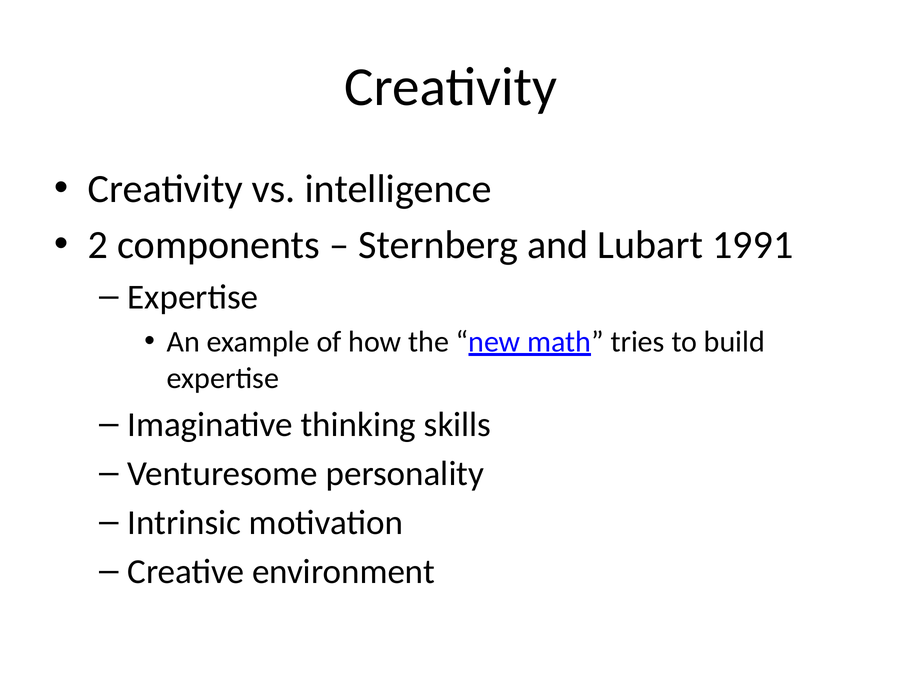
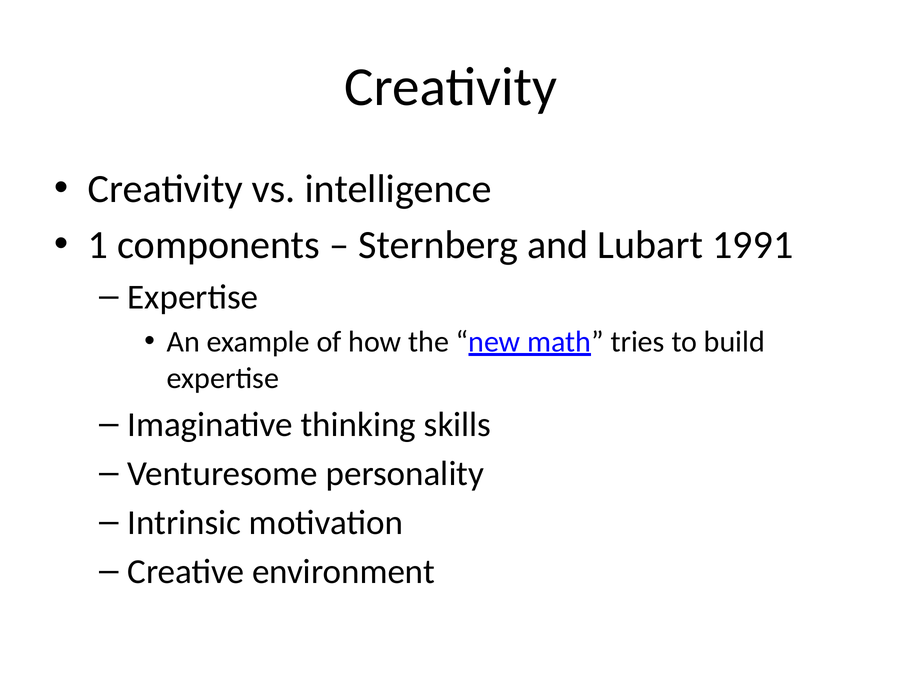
2: 2 -> 1 (98, 245)
